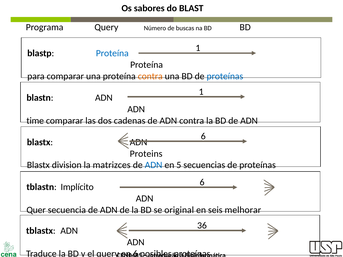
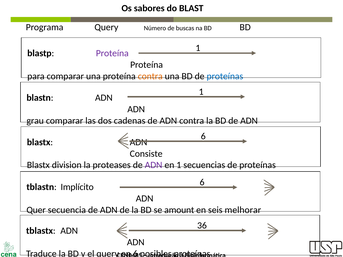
Proteína colour: blue -> purple (112, 53)
time: time -> grau (35, 121)
Proteins: Proteins -> Consiste (146, 154)
matrizces: matrizces -> proteases (112, 165)
ADN colour: blue -> purple (154, 165)
en 5: 5 -> 1 (179, 165)
original: original -> amount (179, 210)
